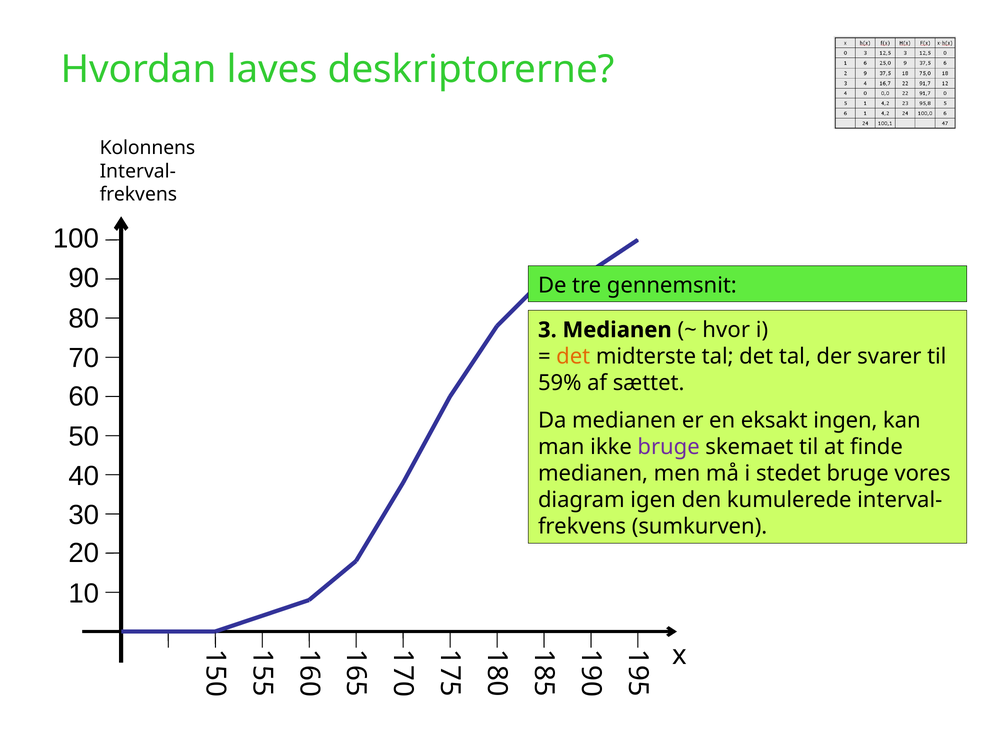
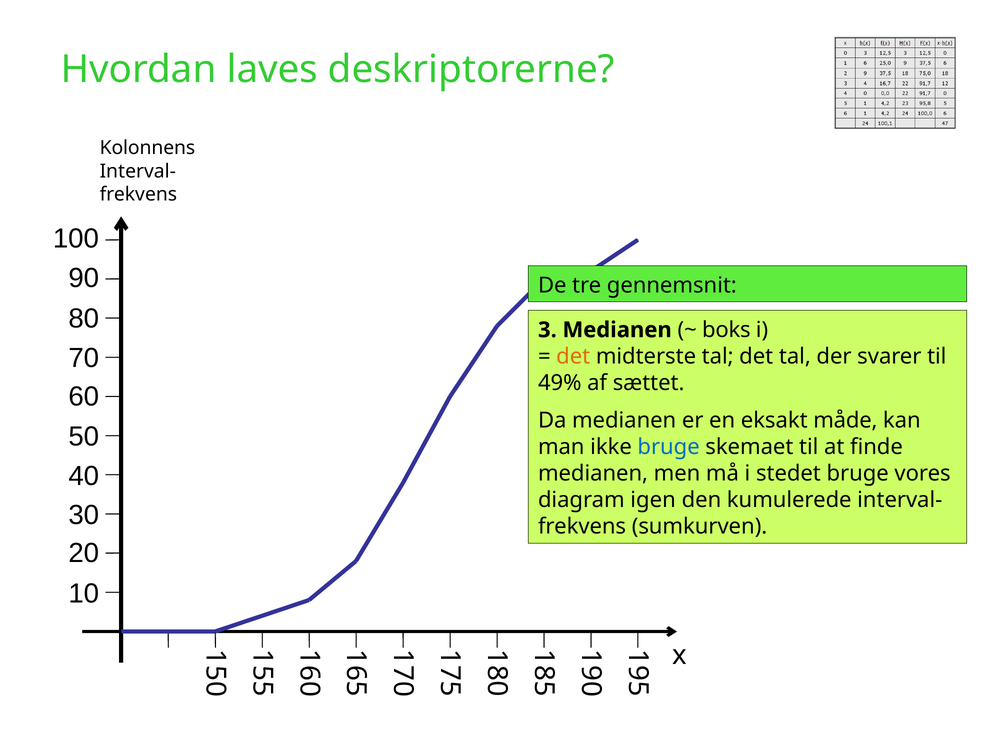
hvor: hvor -> boks (726, 330)
59%: 59% -> 49% (560, 383)
ingen: ingen -> måde (845, 420)
bruge colour: purple -> blue (669, 447)
